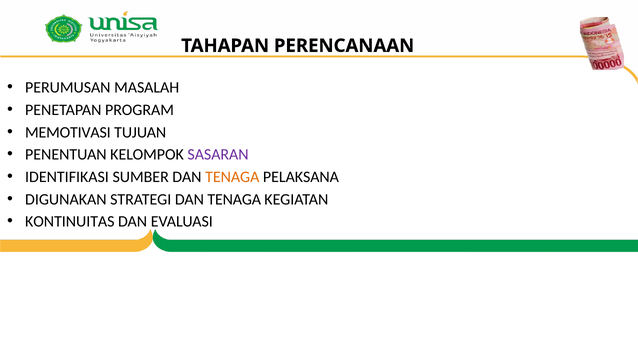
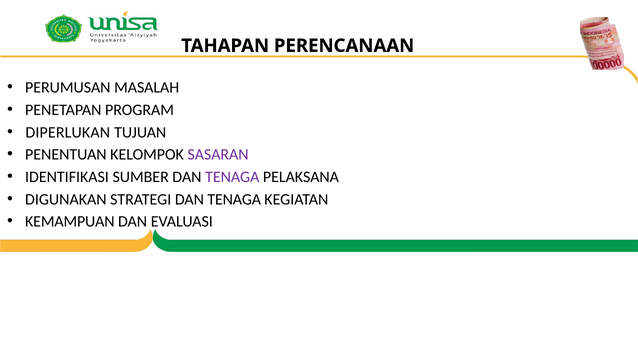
MEMOTIVASI: MEMOTIVASI -> DIPERLUKAN (68, 132)
TENAGA colour: orange -> purple (232, 177)
KONTINUITAS: KONTINUITAS -> KEMAMPUAN (70, 222)
